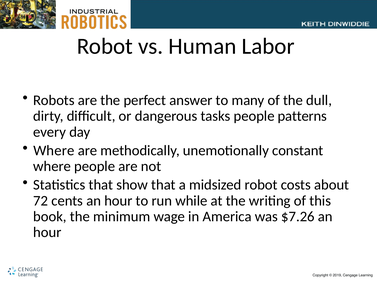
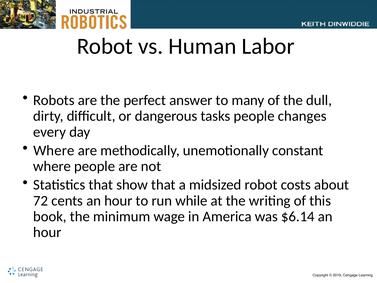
patterns: patterns -> changes (302, 116)
$7.26: $7.26 -> $6.14 (298, 216)
